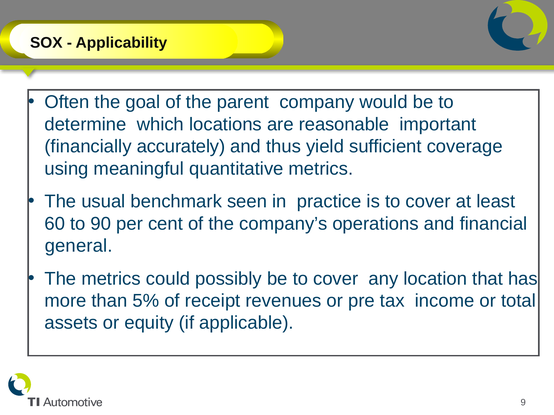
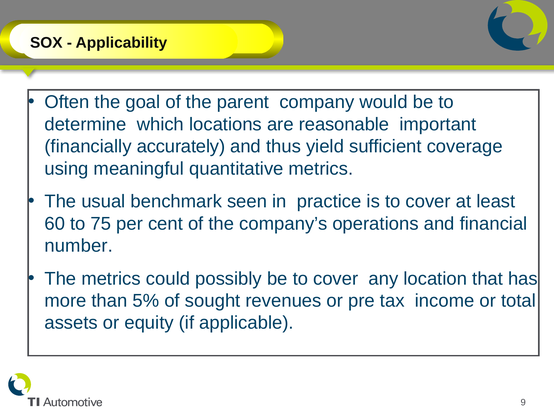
90: 90 -> 75 (101, 224)
general: general -> number (79, 246)
receipt: receipt -> sought (213, 301)
